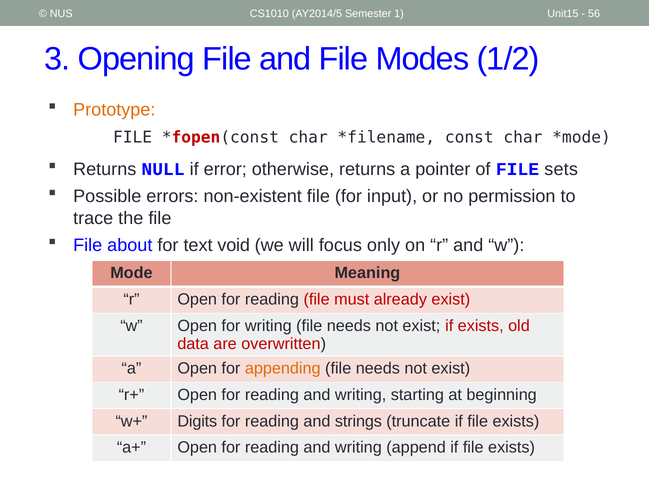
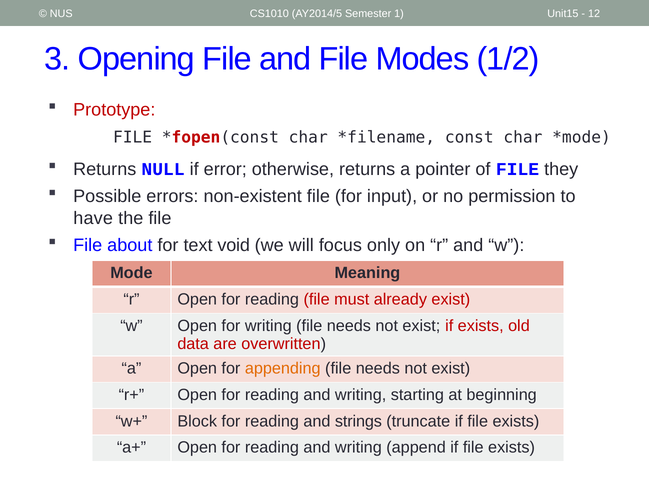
56: 56 -> 12 (594, 14)
Prototype colour: orange -> red (114, 110)
sets: sets -> they (561, 169)
trace: trace -> have (93, 218)
Digits: Digits -> Block (197, 421)
